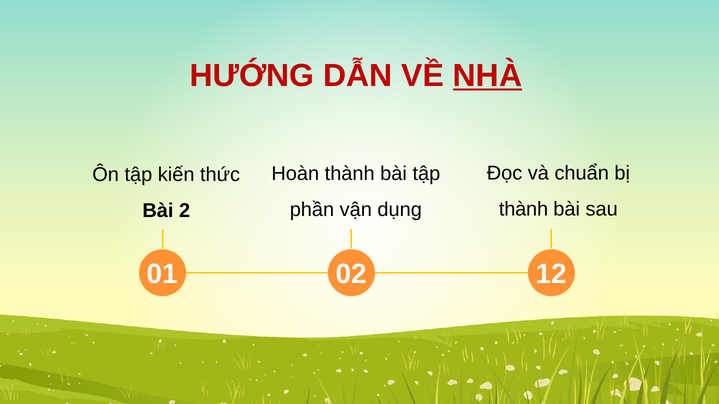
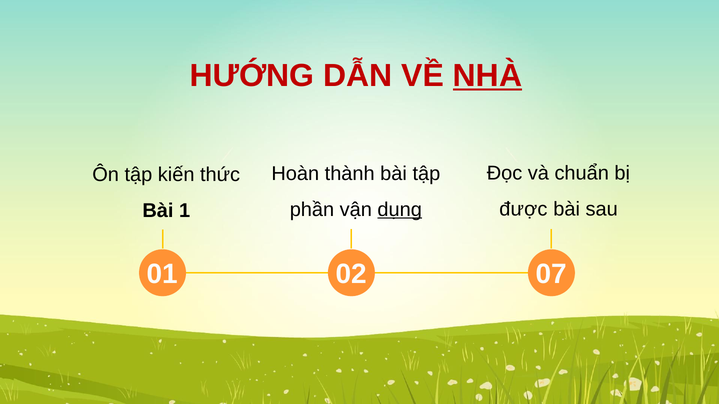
thành: thành -> được (523, 209)
dụng underline: none -> present (400, 210)
2: 2 -> 1 (185, 211)
12: 12 -> 07 (551, 274)
